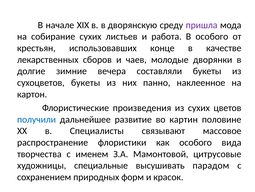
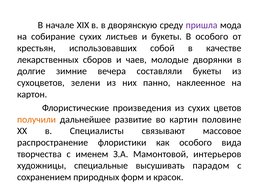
и работа: работа -> букеты (166, 36)
конце: конце -> собой (162, 48)
сухоцветов букеты: букеты -> зелени (86, 82)
получили colour: blue -> orange (37, 119)
цитрусовые: цитрусовые -> интерьеров (217, 153)
